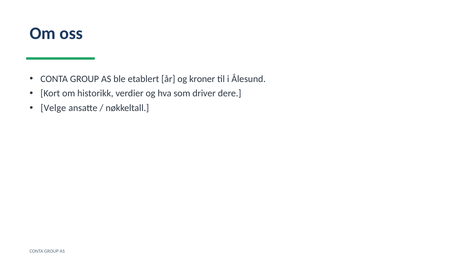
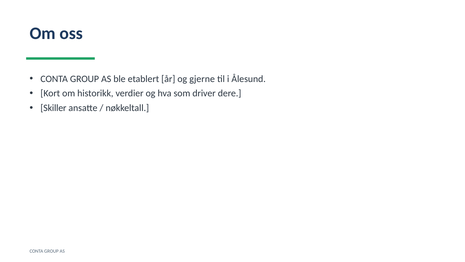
kroner: kroner -> gjerne (202, 79)
Velge: Velge -> Skiller (53, 108)
